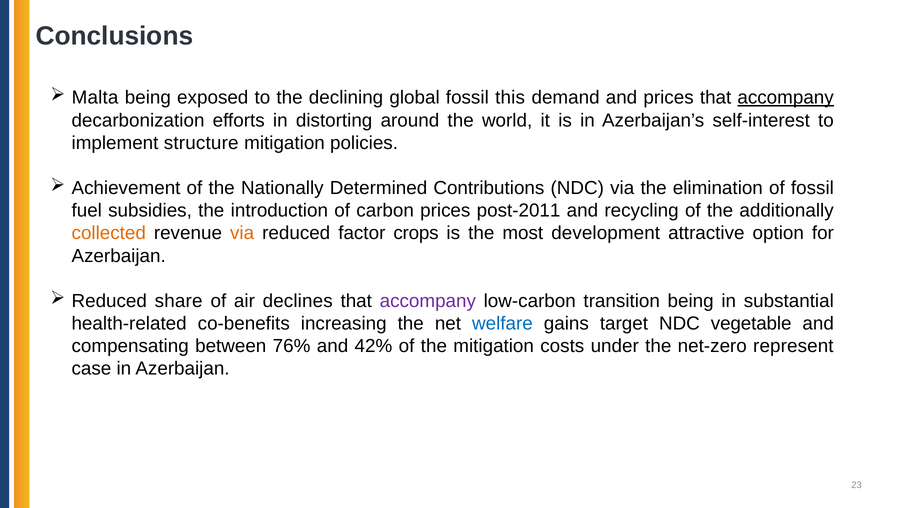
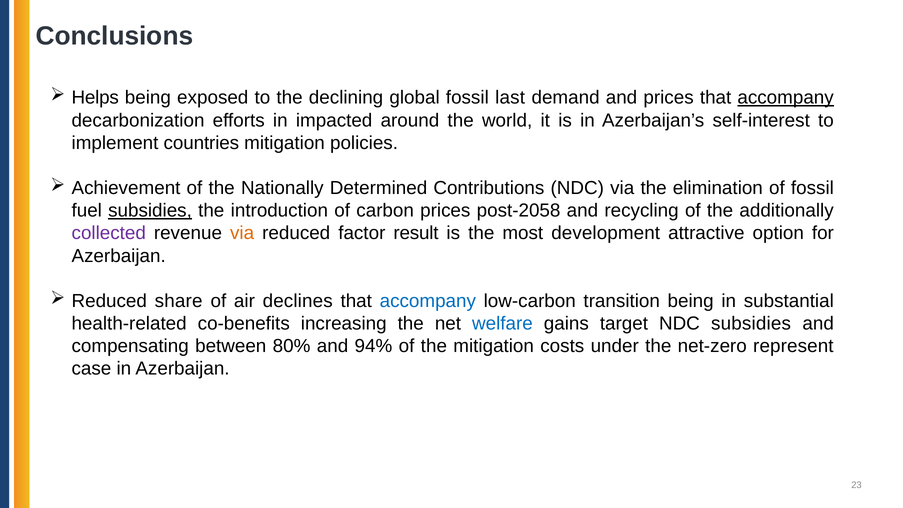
Malta: Malta -> Helps (95, 98)
this: this -> last (510, 98)
distorting: distorting -> impacted (334, 120)
structure: structure -> countries (201, 143)
subsidies underline: none -> present (150, 211)
post-2011: post-2011 -> post-2058 (519, 211)
collected colour: orange -> purple (109, 233)
crops: crops -> result (416, 233)
accompany colour: purple -> blue (428, 301)
NDC vegetable: vegetable -> subsidies (751, 324)
76%: 76% -> 80% (292, 346)
42%: 42% -> 94% (373, 346)
